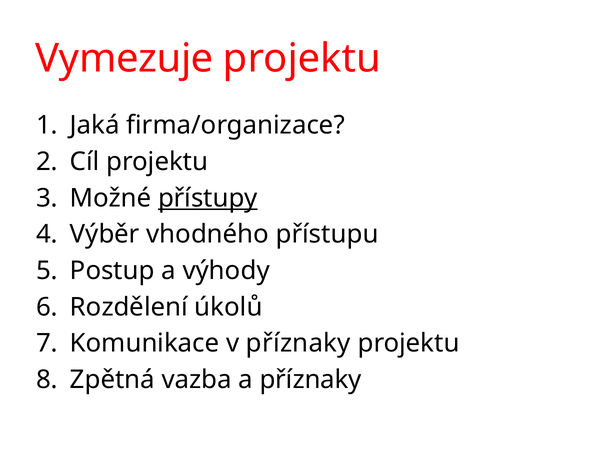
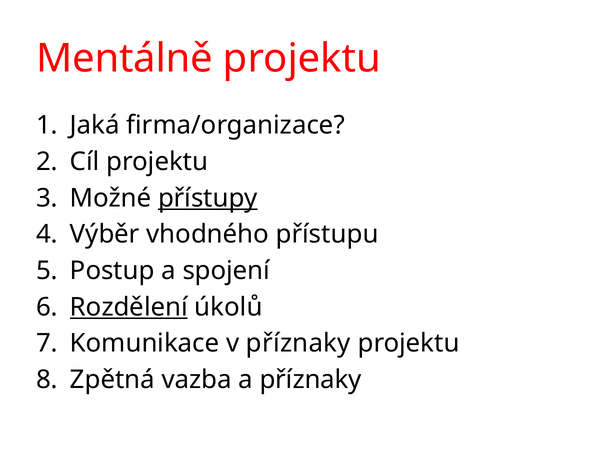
Vymezuje: Vymezuje -> Mentálně (124, 58)
výhody: výhody -> spojení (226, 271)
Rozdělení underline: none -> present (129, 308)
